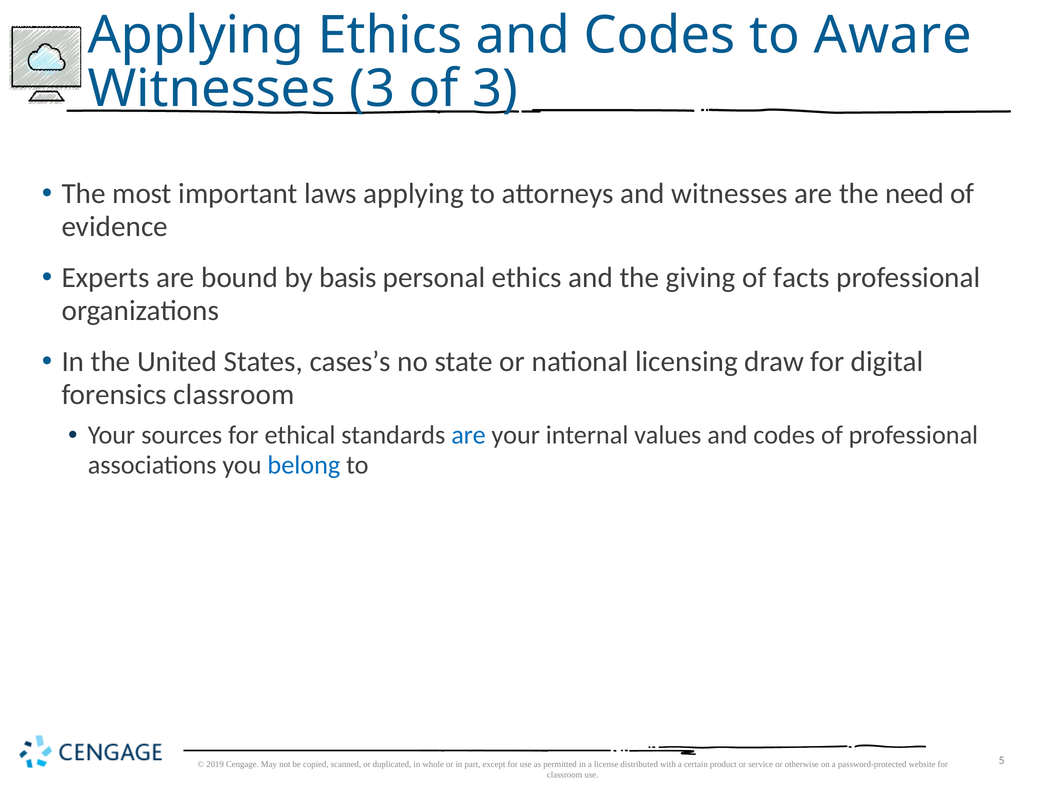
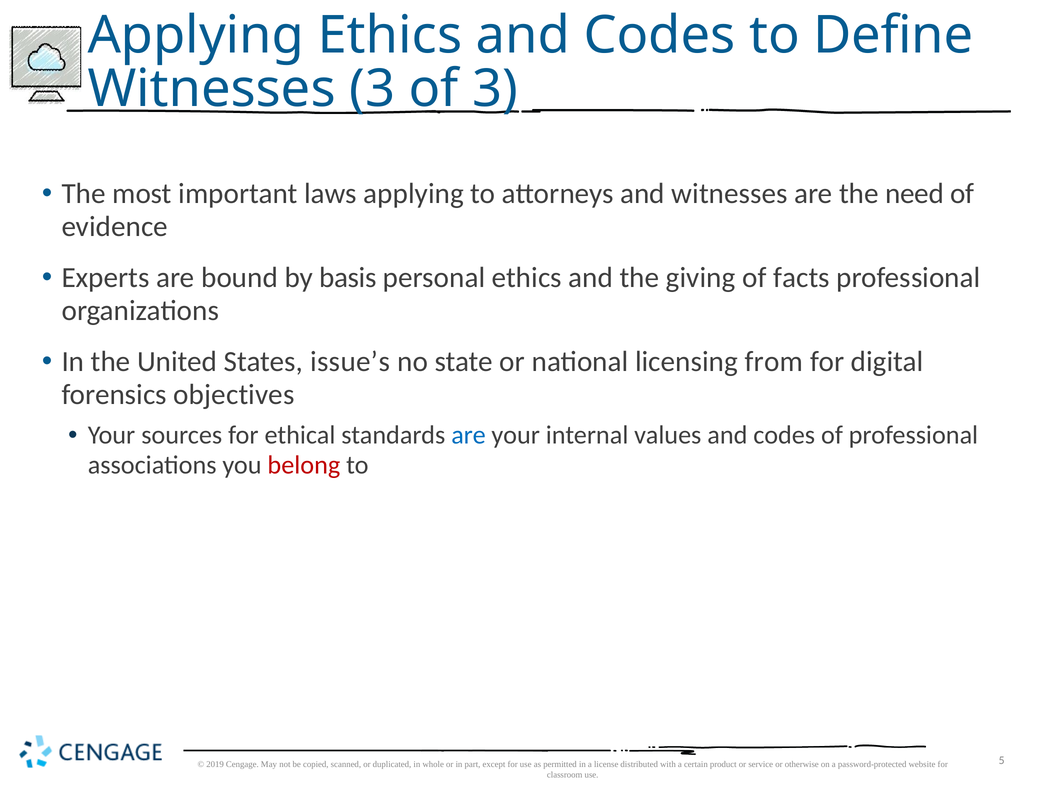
Aware: Aware -> Define (893, 36)
cases’s: cases’s -> issue’s (350, 362)
draw: draw -> from (774, 362)
forensics classroom: classroom -> objectives (234, 395)
belong colour: blue -> red (304, 465)
